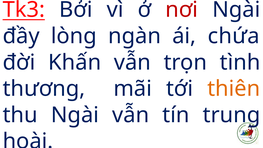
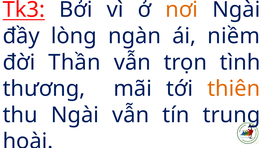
nơi colour: red -> orange (182, 10)
chứa: chứa -> niềm (234, 36)
Khấn: Khấn -> Thần (75, 62)
